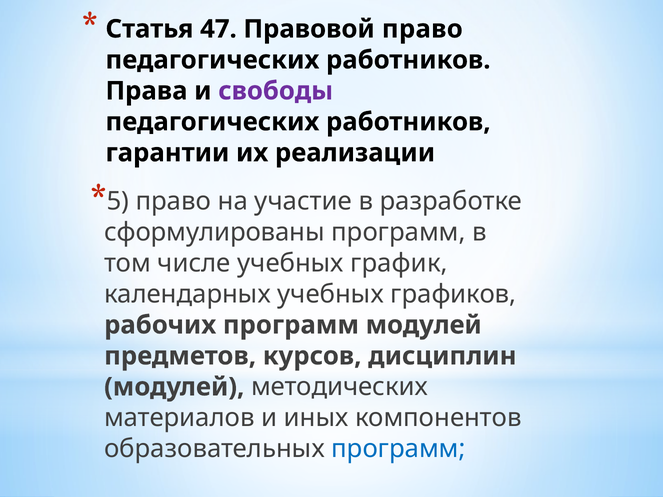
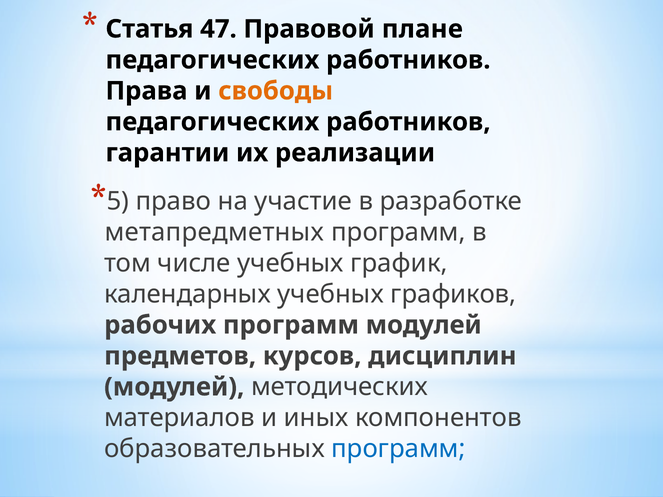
Правовой право: право -> плане (422, 29)
свободы colour: purple -> orange (276, 91)
сформулированы: сформулированы -> метапредметных (214, 232)
